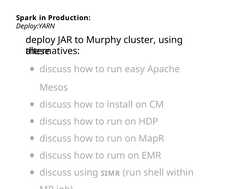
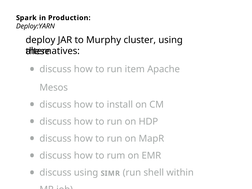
easy: easy -> item (135, 69)
